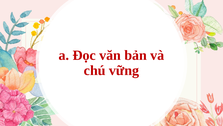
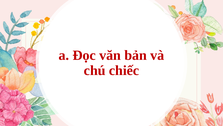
vững: vững -> chiếc (124, 70)
